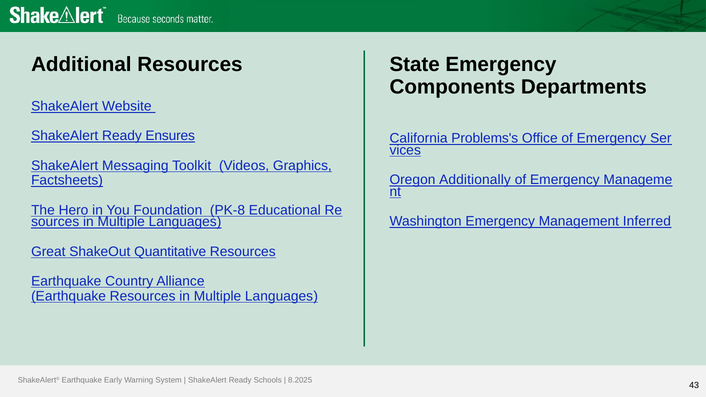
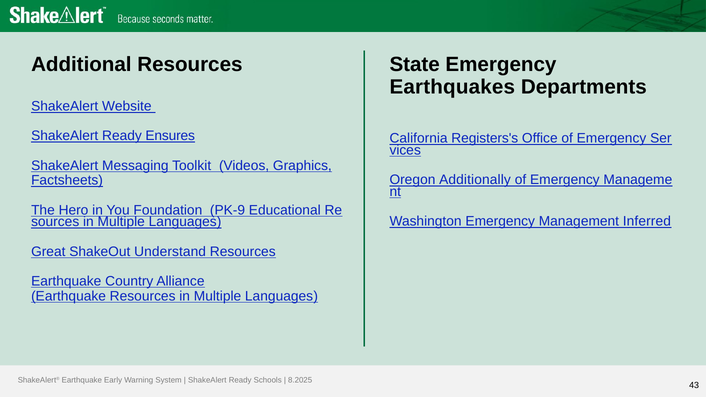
Components: Components -> Earthquakes (452, 87)
Problems's: Problems's -> Registers's (485, 138)
PK-8: PK-8 -> PK-9 (228, 210)
Quantitative: Quantitative -> Understand (170, 252)
